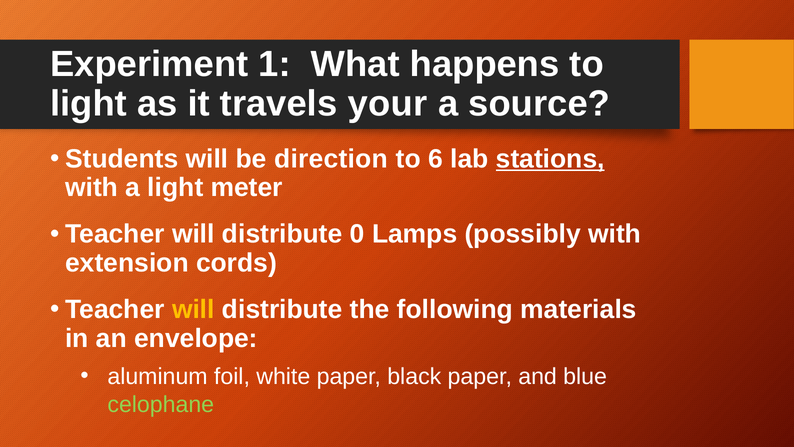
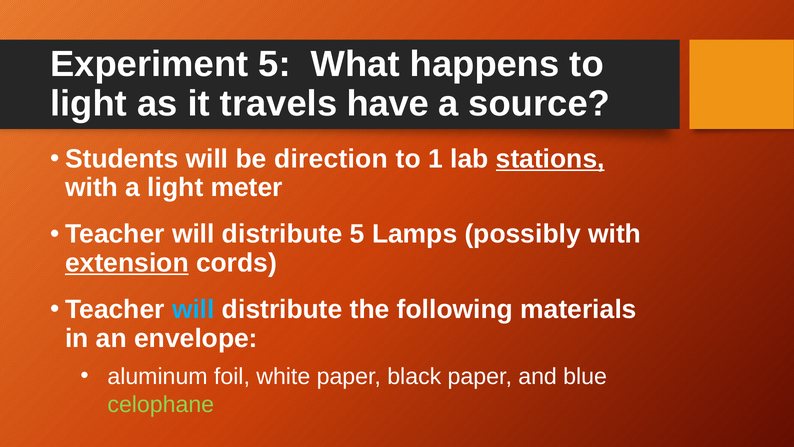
Experiment 1: 1 -> 5 (275, 64)
your: your -> have (388, 104)
6: 6 -> 1 (436, 159)
distribute 0: 0 -> 5 (357, 234)
extension underline: none -> present (127, 263)
will colour: yellow -> light blue (193, 309)
